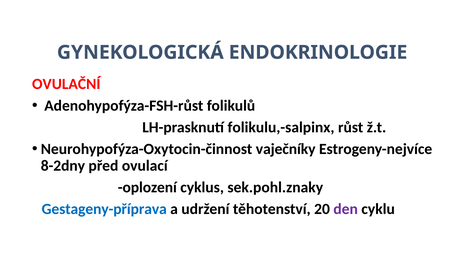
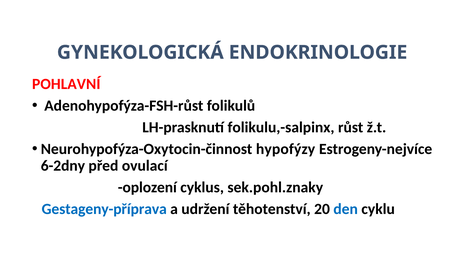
OVULAČNÍ: OVULAČNÍ -> POHLAVNÍ (66, 84)
vaječníky: vaječníky -> hypofýzy (286, 149)
8-2dny: 8-2dny -> 6-2dny (63, 166)
den colour: purple -> blue (346, 209)
